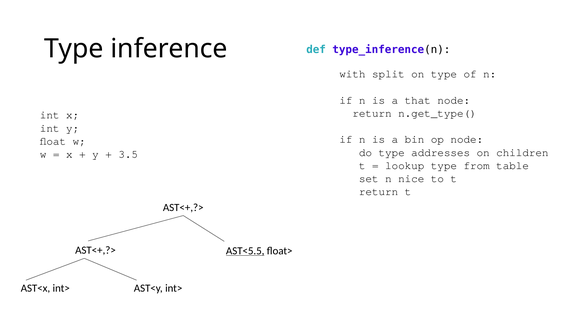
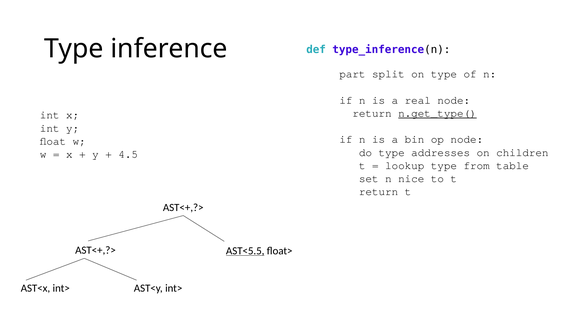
with: with -> part (352, 74)
that: that -> real (418, 100)
n.get_type( underline: none -> present (437, 113)
3.5: 3.5 -> 4.5 (128, 154)
